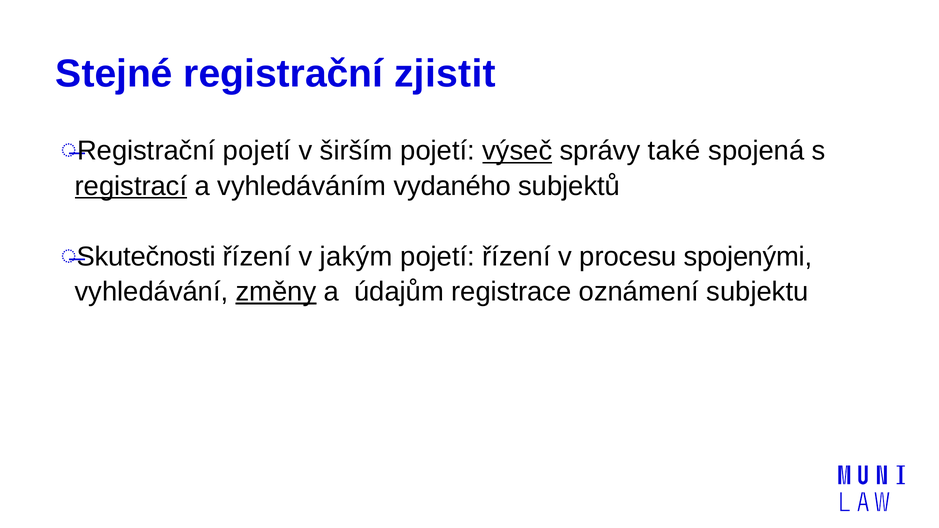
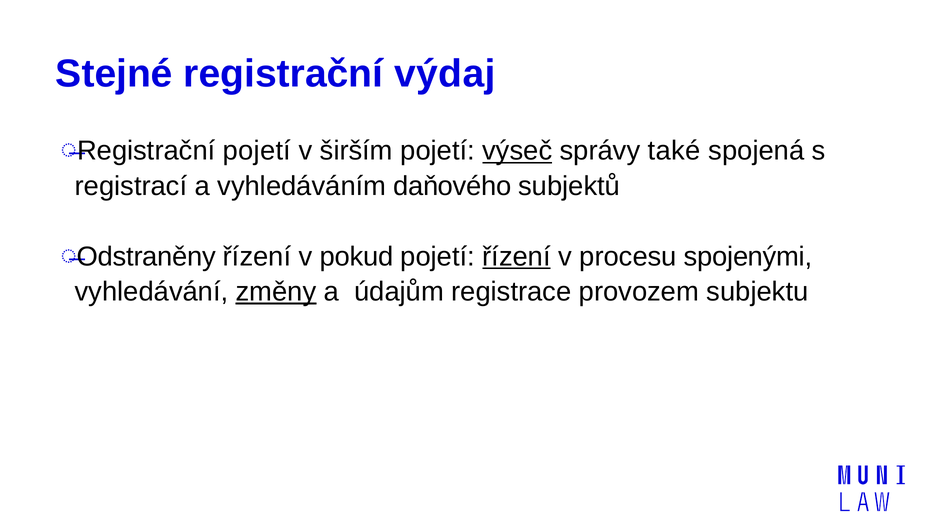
zjistit: zjistit -> výdaj (445, 74)
registrací underline: present -> none (131, 186)
vydaného: vydaného -> daňového (452, 186)
Skutečnosti: Skutečnosti -> Odstraněny (146, 257)
jakým: jakým -> pokud (357, 257)
řízení underline: none -> present (517, 257)
oznámení: oznámení -> provozem (639, 292)
